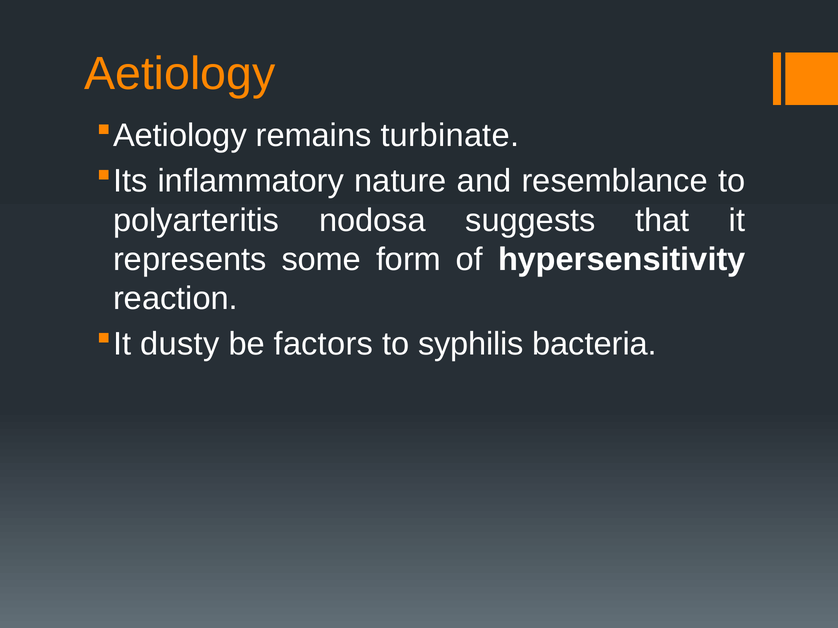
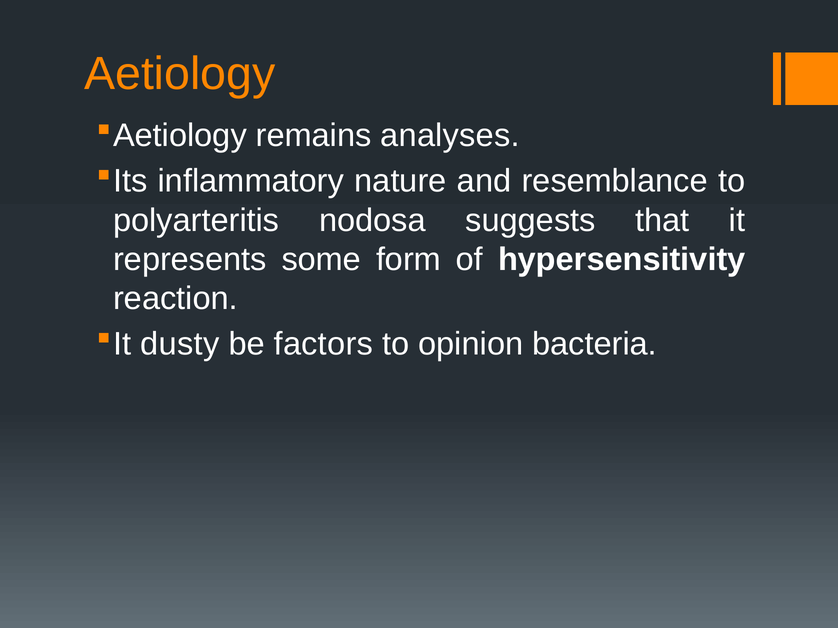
turbinate: turbinate -> analyses (450, 136)
syphilis: syphilis -> opinion (471, 344)
